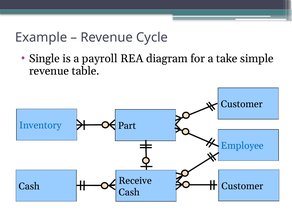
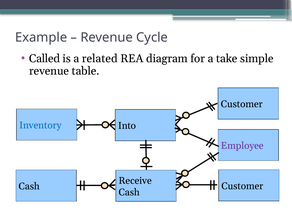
Single: Single -> Called (45, 59)
payroll: payroll -> related (100, 59)
Part: Part -> Into (127, 126)
Employee colour: blue -> purple (242, 146)
